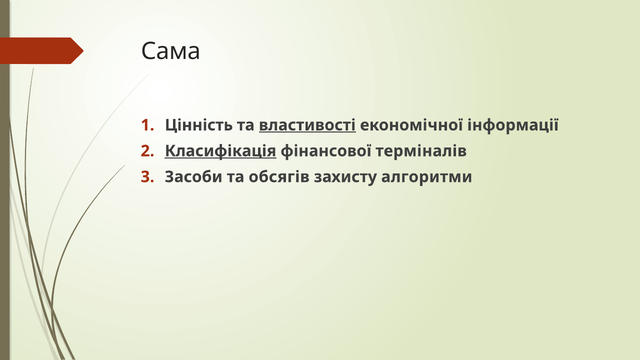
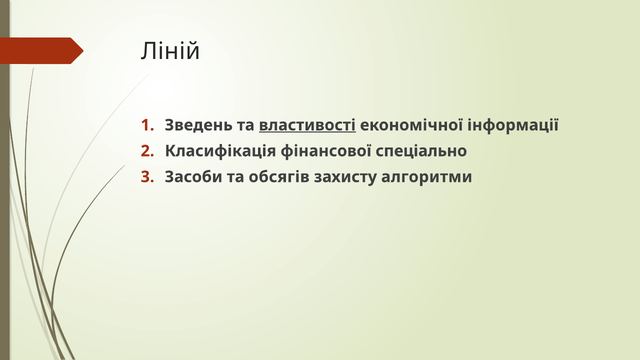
Сама: Сама -> Ліній (171, 51)
Цінність: Цінність -> Зведень (199, 125)
Класифікація underline: present -> none (221, 151)
терміналів: терміналів -> спеціально (421, 151)
